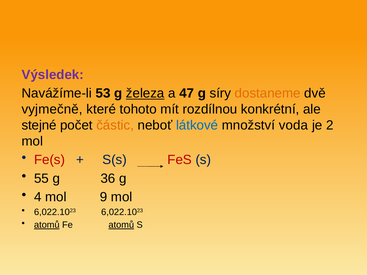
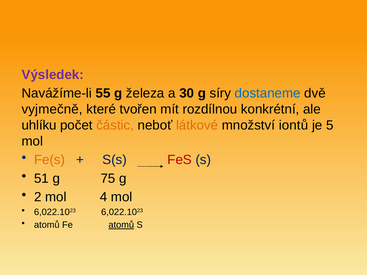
53: 53 -> 55 (103, 93)
železa underline: present -> none (145, 93)
47: 47 -> 30 (187, 93)
dostaneme colour: orange -> blue (268, 93)
tohoto: tohoto -> tvořen (138, 109)
stejné: stejné -> uhlíku (39, 125)
látkové colour: blue -> orange (197, 125)
voda: voda -> iontů (293, 125)
2: 2 -> 5 (330, 125)
Fe(s colour: red -> orange (50, 160)
55: 55 -> 51 (41, 179)
36: 36 -> 75 (108, 179)
4: 4 -> 2 (38, 197)
9: 9 -> 4 (104, 197)
atomů underline: present -> none (47, 225)
